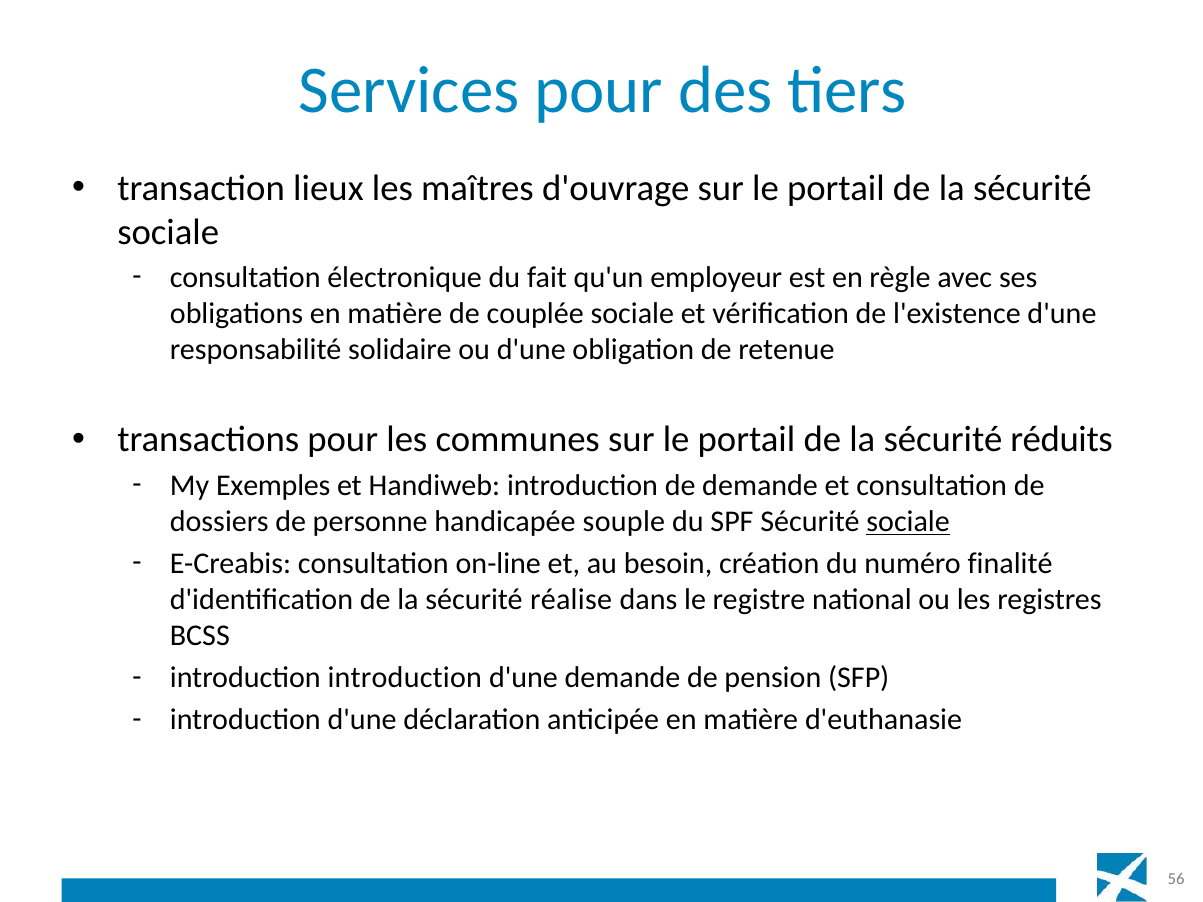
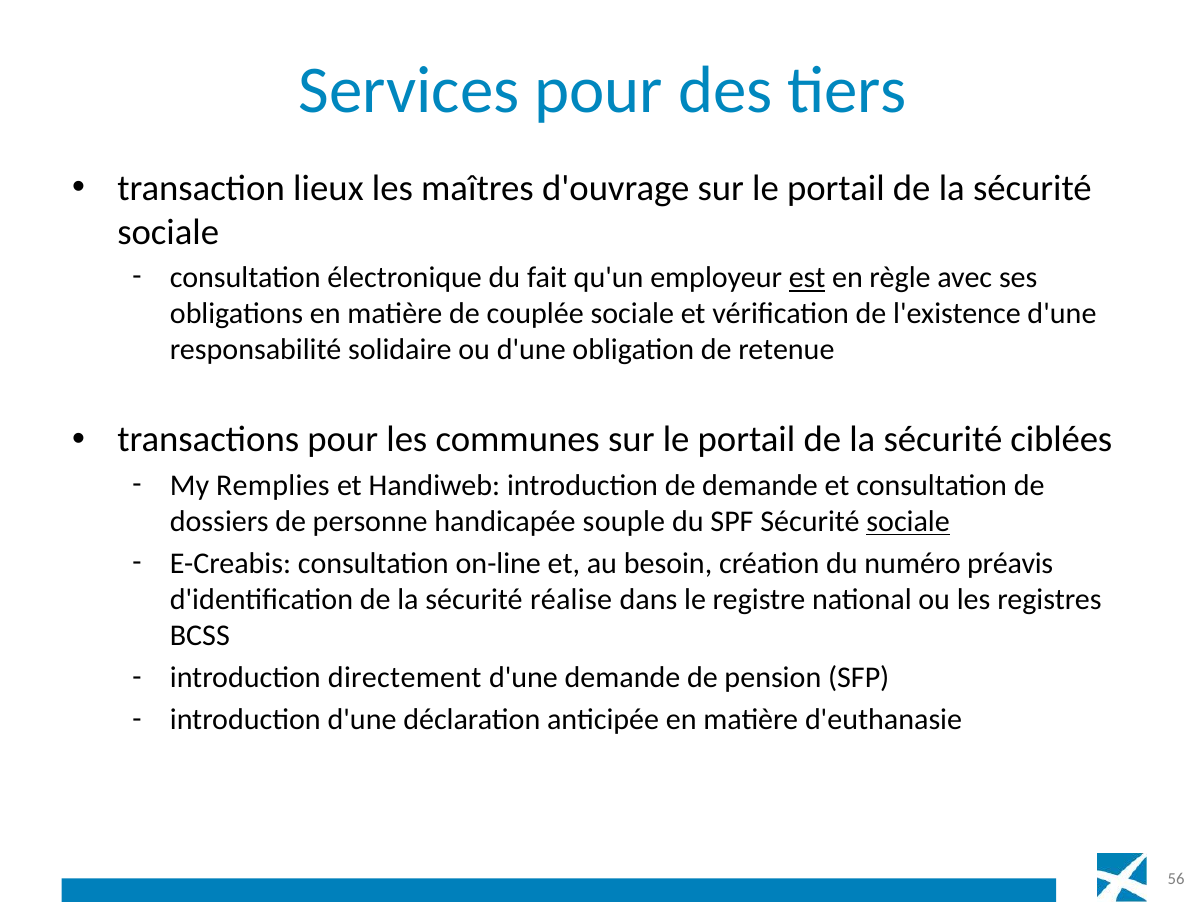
est underline: none -> present (807, 278)
réduits: réduits -> ciblées (1061, 440)
Exemples: Exemples -> Remplies (273, 486)
finalité: finalité -> préavis (1010, 564)
introduction introduction: introduction -> directement (405, 678)
